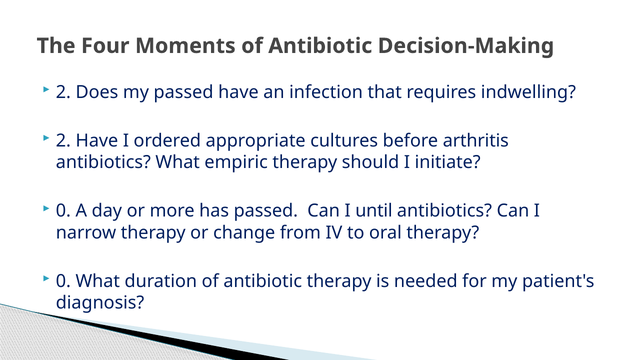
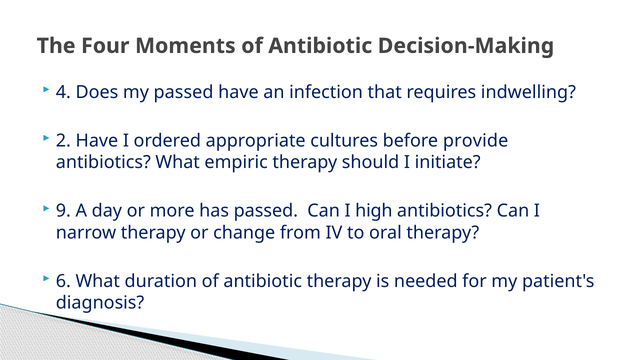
2: 2 -> 4 (63, 92)
arthritis: arthritis -> provide (476, 141)
0: 0 -> 9 (63, 211)
until: until -> high (374, 211)
0: 0 -> 6 (63, 281)
